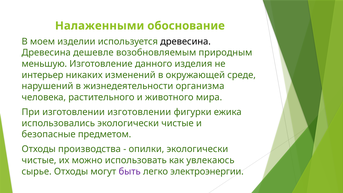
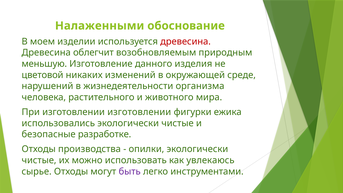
древесина colour: black -> red (186, 41)
дешевле: дешевле -> облегчит (93, 53)
интерьер: интерьер -> цветовой (43, 75)
предметом: предметом -> разработке (105, 134)
электроэнергии: электроэнергии -> инструментами (207, 171)
